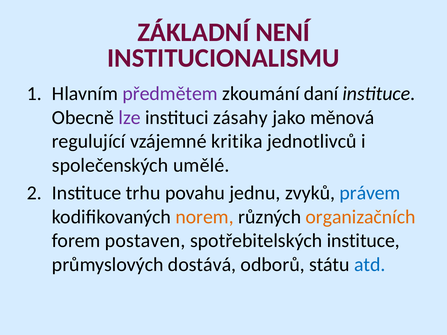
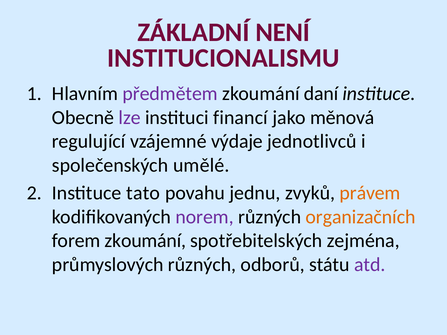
zásahy: zásahy -> financí (241, 118)
kritika: kritika -> výdaje (237, 141)
trhu: trhu -> tato (143, 193)
právem colour: blue -> orange (370, 193)
norem colour: orange -> purple (205, 217)
forem postaven: postaven -> zkoumání (145, 241)
spotřebitelských instituce: instituce -> zejména (363, 241)
průmyslových dostává: dostává -> různých (202, 265)
atd colour: blue -> purple (370, 265)
